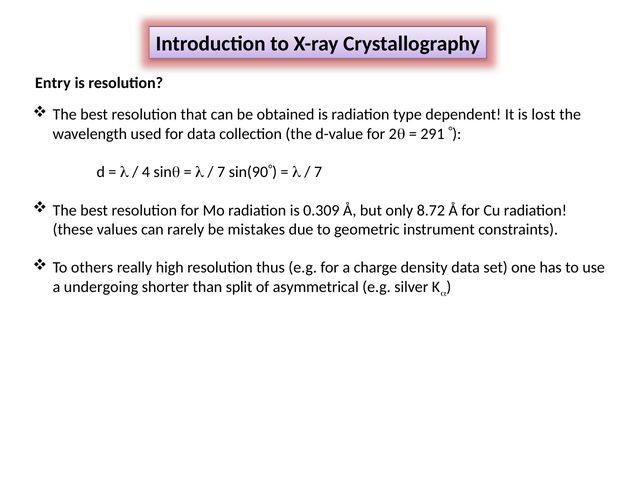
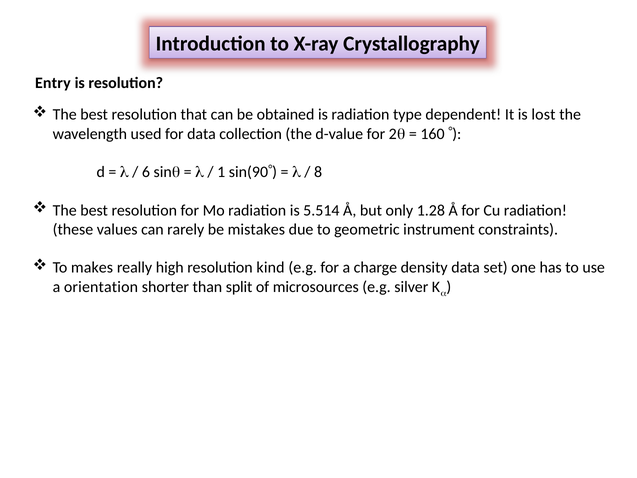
291: 291 -> 160 (433, 134)
4: 4 -> 6 (146, 172)
7: 7 -> 1 (221, 172)
7: 7 -> 8 (318, 172)
0.309: 0.309 -> 5.514 (321, 210)
8.72: 8.72 -> 1.28 (431, 210)
others: others -> makes (92, 268)
thus: thus -> kind (271, 268)
undergoing: undergoing -> orientation (101, 287)
asymmetrical: asymmetrical -> microsources (316, 287)
